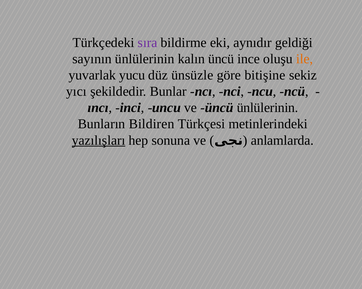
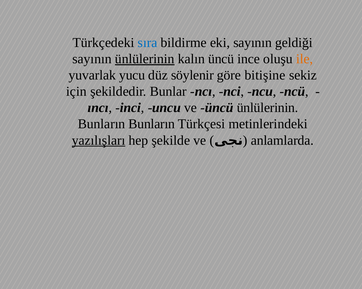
sıra colour: purple -> blue (148, 43)
eki aynıdır: aynıdır -> sayının (253, 43)
ünlülerinin underline: none -> present (145, 59)
ünsüzle: ünsüzle -> söylenir (192, 75)
yıcı: yıcı -> için (76, 92)
Bunların Bildiren: Bildiren -> Bunların (152, 124)
sonuna: sonuna -> şekilde (171, 140)
